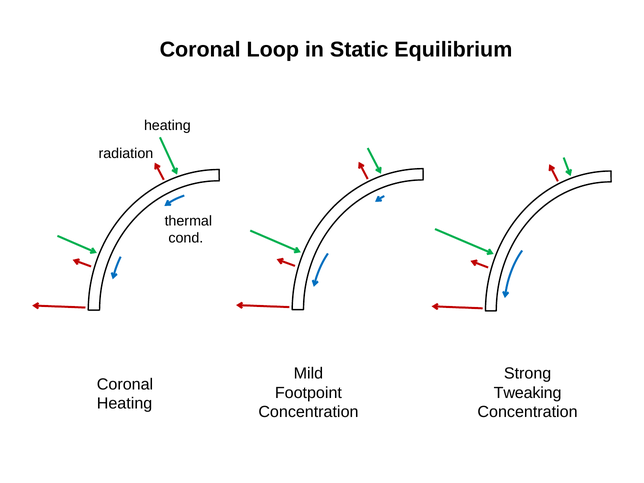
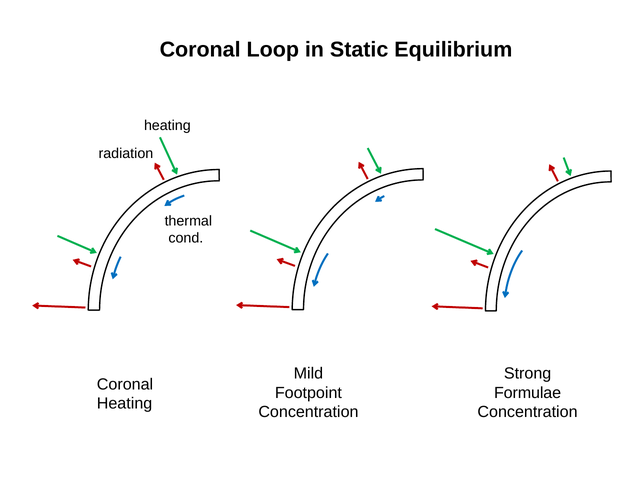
Tweaking: Tweaking -> Formulae (528, 393)
